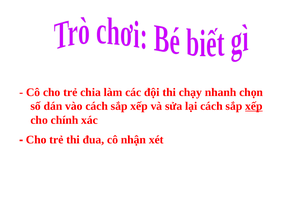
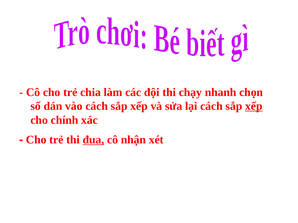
đua underline: none -> present (93, 140)
